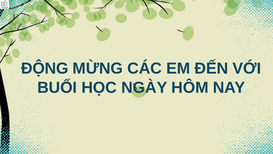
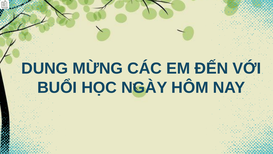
ĐỘNG: ĐỘNG -> DUNG (45, 68)
